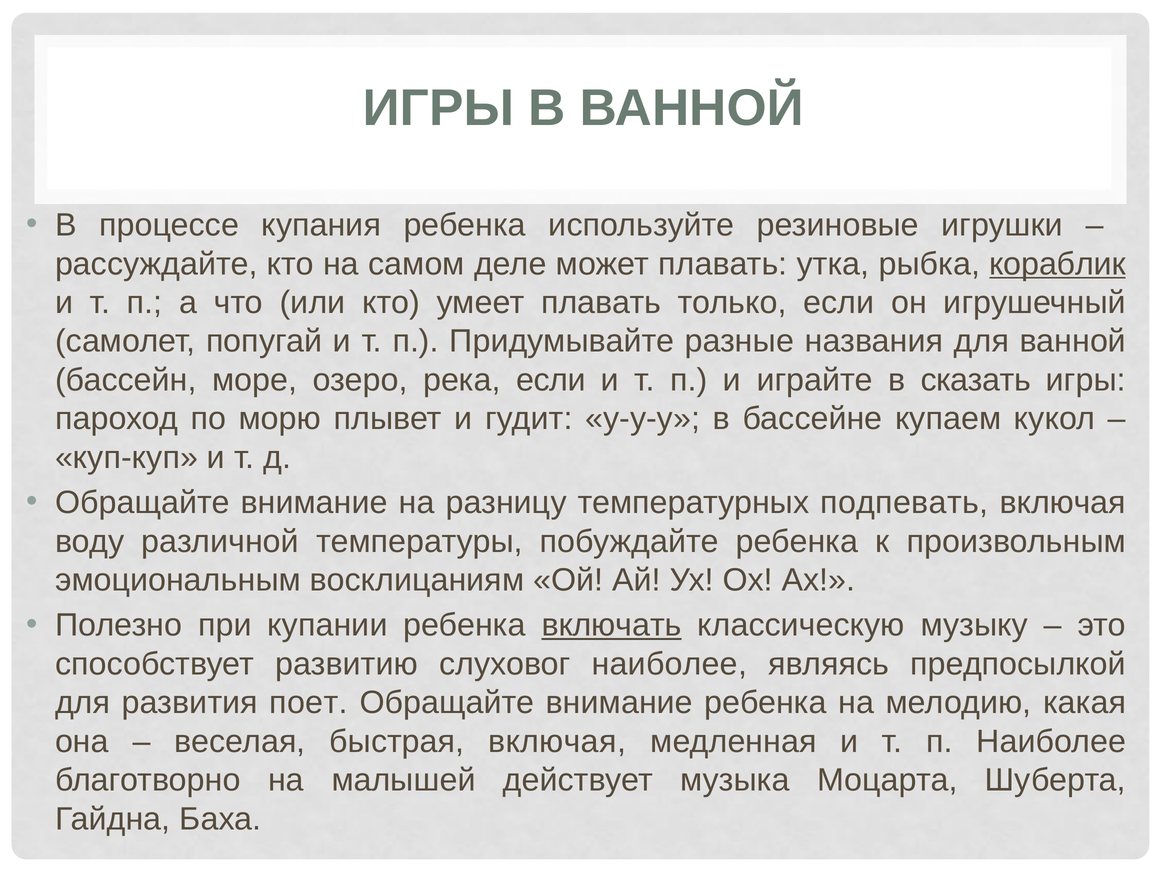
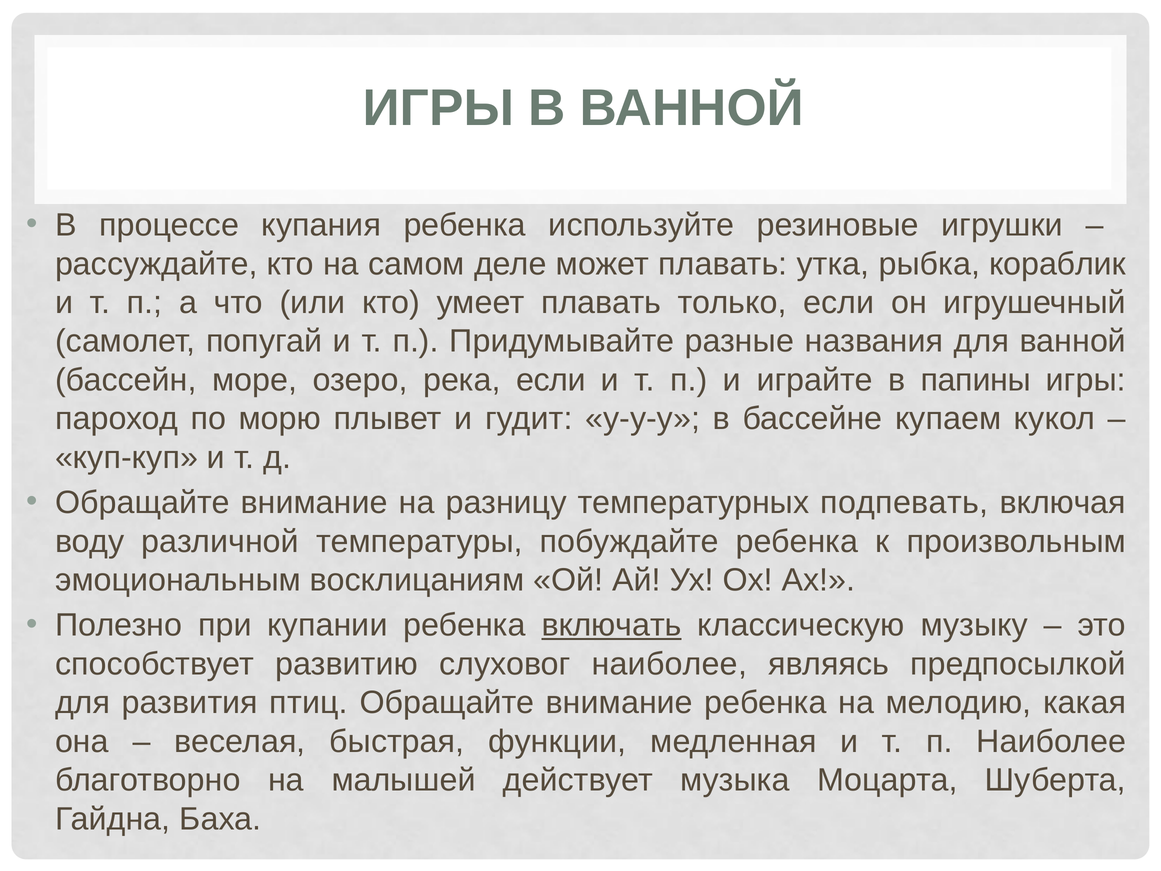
кораблик underline: present -> none (1058, 264)
сказать: сказать -> папины (976, 380)
поет: поет -> птиц (309, 703)
быстрая включая: включая -> функции (557, 741)
